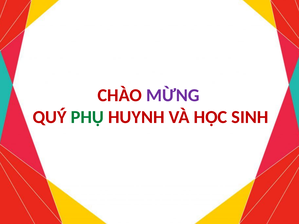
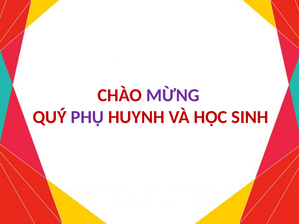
PHỤ colour: green -> purple (87, 117)
